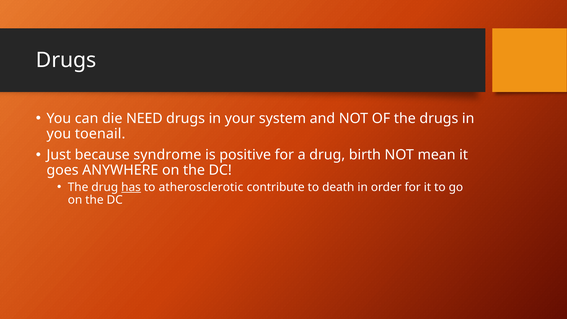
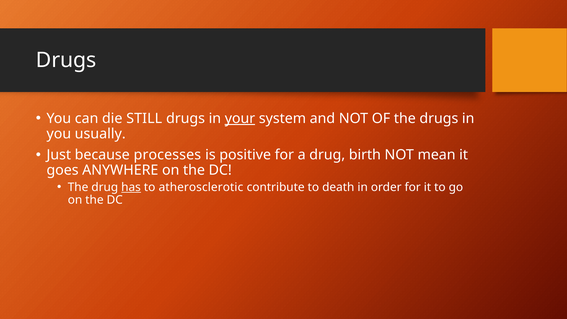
NEED: NEED -> STILL (144, 118)
your underline: none -> present (240, 118)
toenail: toenail -> usually (100, 134)
syndrome: syndrome -> processes (167, 155)
